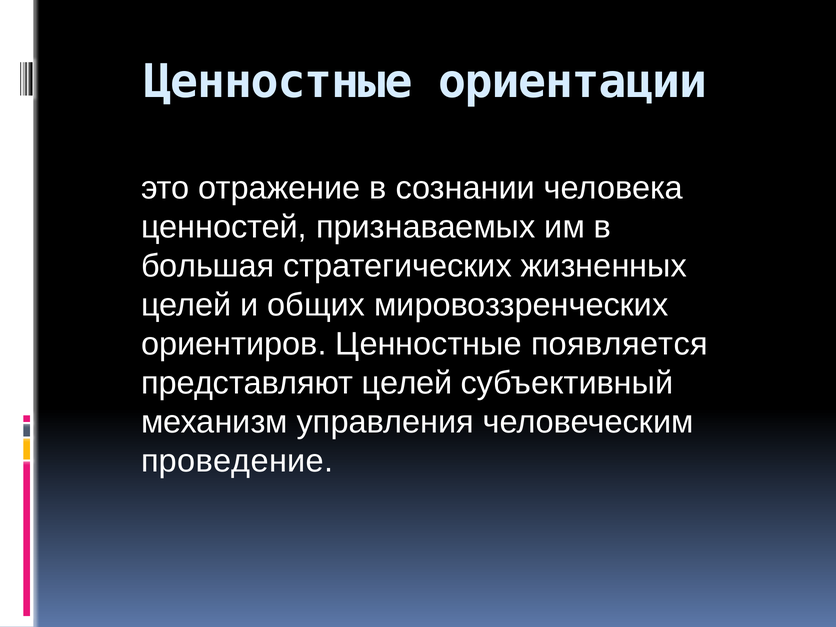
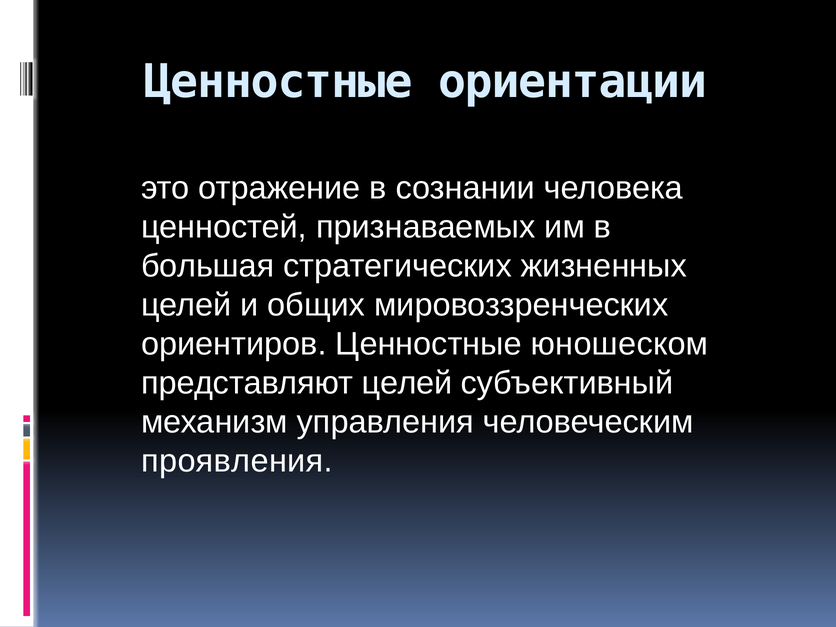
появляется: появляется -> юношеском (620, 344)
проведение: проведение -> проявления (237, 461)
